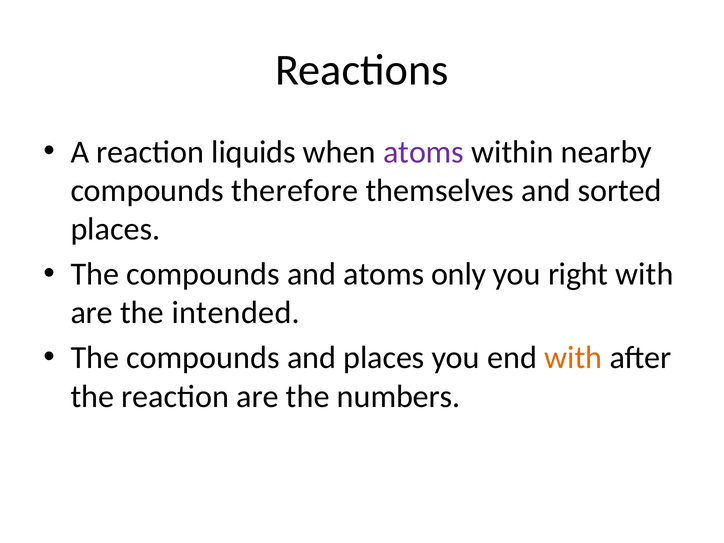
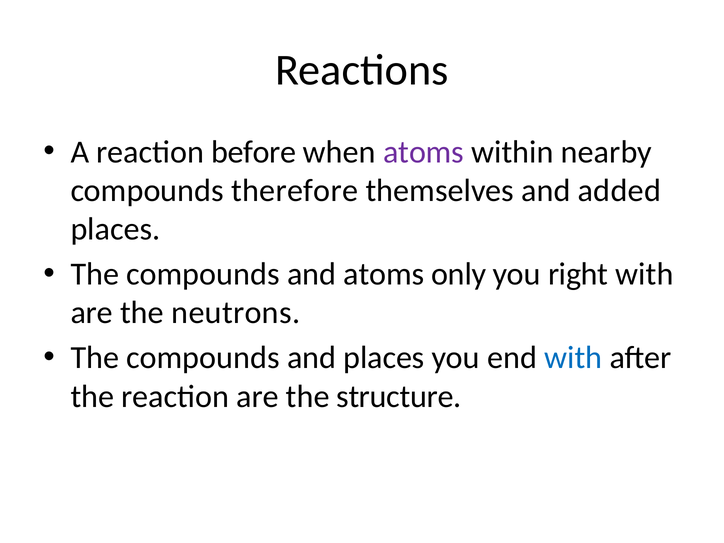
liquids: liquids -> before (254, 152)
sorted: sorted -> added (619, 191)
intended: intended -> neutrons (236, 313)
with colour: orange -> blue (573, 358)
numbers: numbers -> structure (399, 397)
